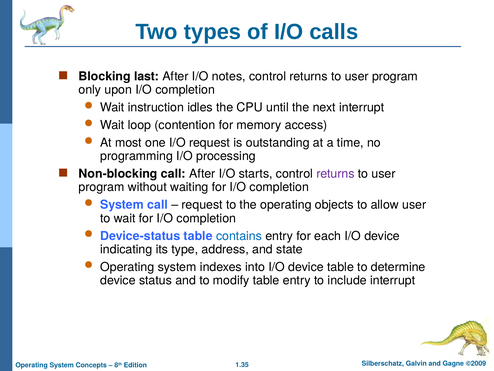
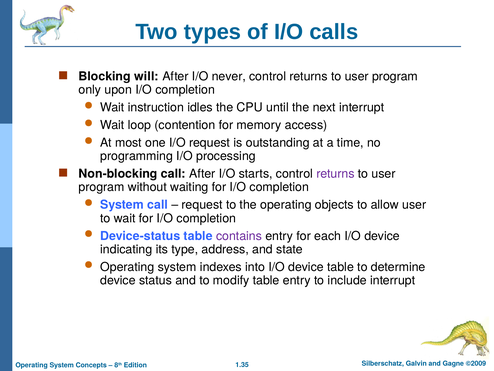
last: last -> will (146, 76)
notes: notes -> never (229, 76)
contains colour: blue -> purple (239, 236)
